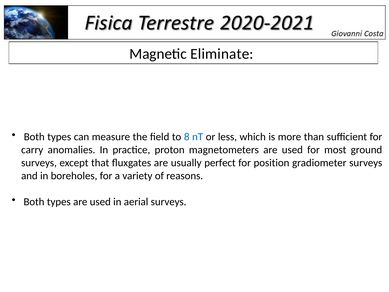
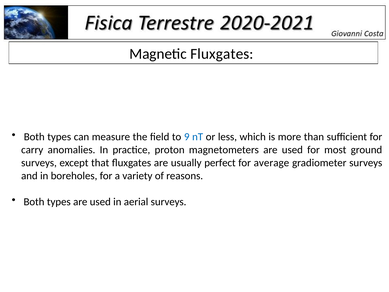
Magnetic Eliminate: Eliminate -> Fluxgates (222, 54)
8: 8 -> 9 (187, 137)
position: position -> average (271, 163)
